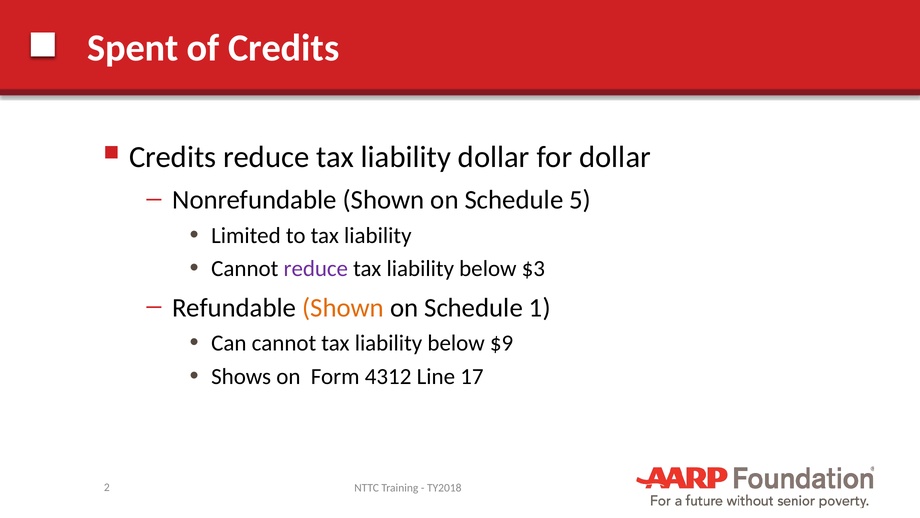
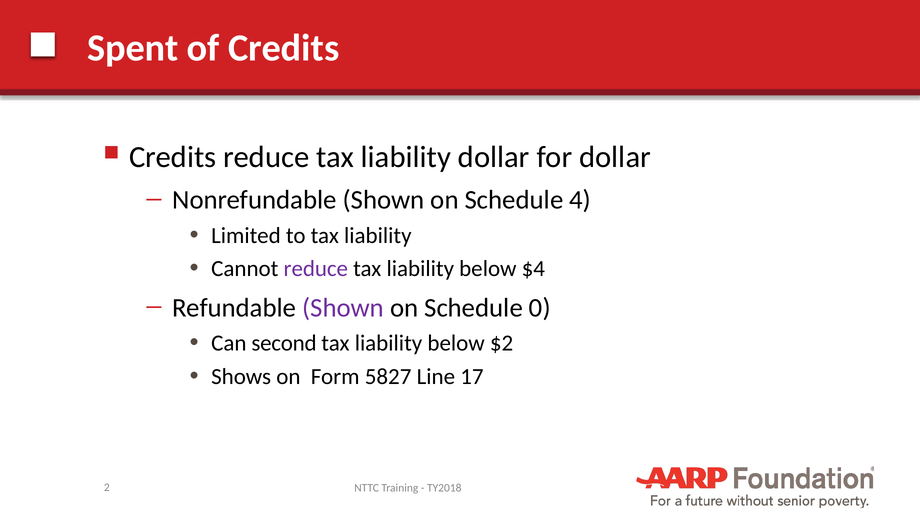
5: 5 -> 4 (580, 200)
$3: $3 -> $4 (533, 269)
Shown colour: orange -> purple (343, 307)
1: 1 -> 0 (540, 307)
Can cannot: cannot -> second (284, 343)
$9: $9 -> $2 (502, 343)
4312: 4312 -> 5827 (388, 376)
